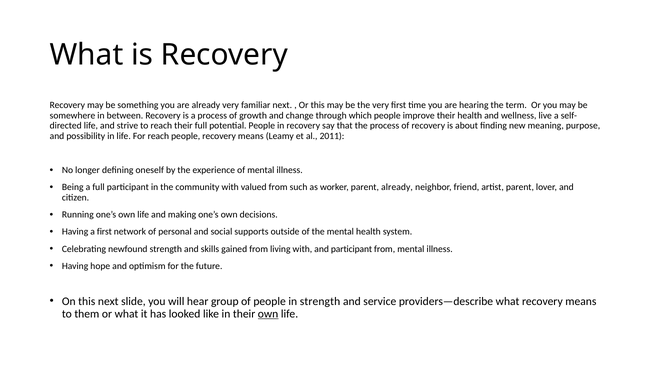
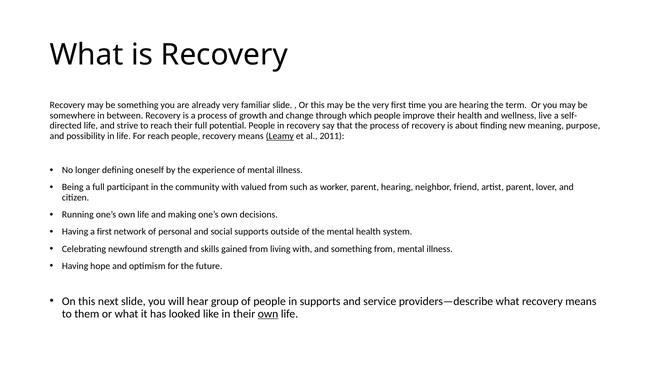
familiar next: next -> slide (282, 105)
Leamy underline: none -> present (280, 136)
parent already: already -> hearing (397, 187)
and participant: participant -> something (351, 249)
in strength: strength -> supports (320, 301)
